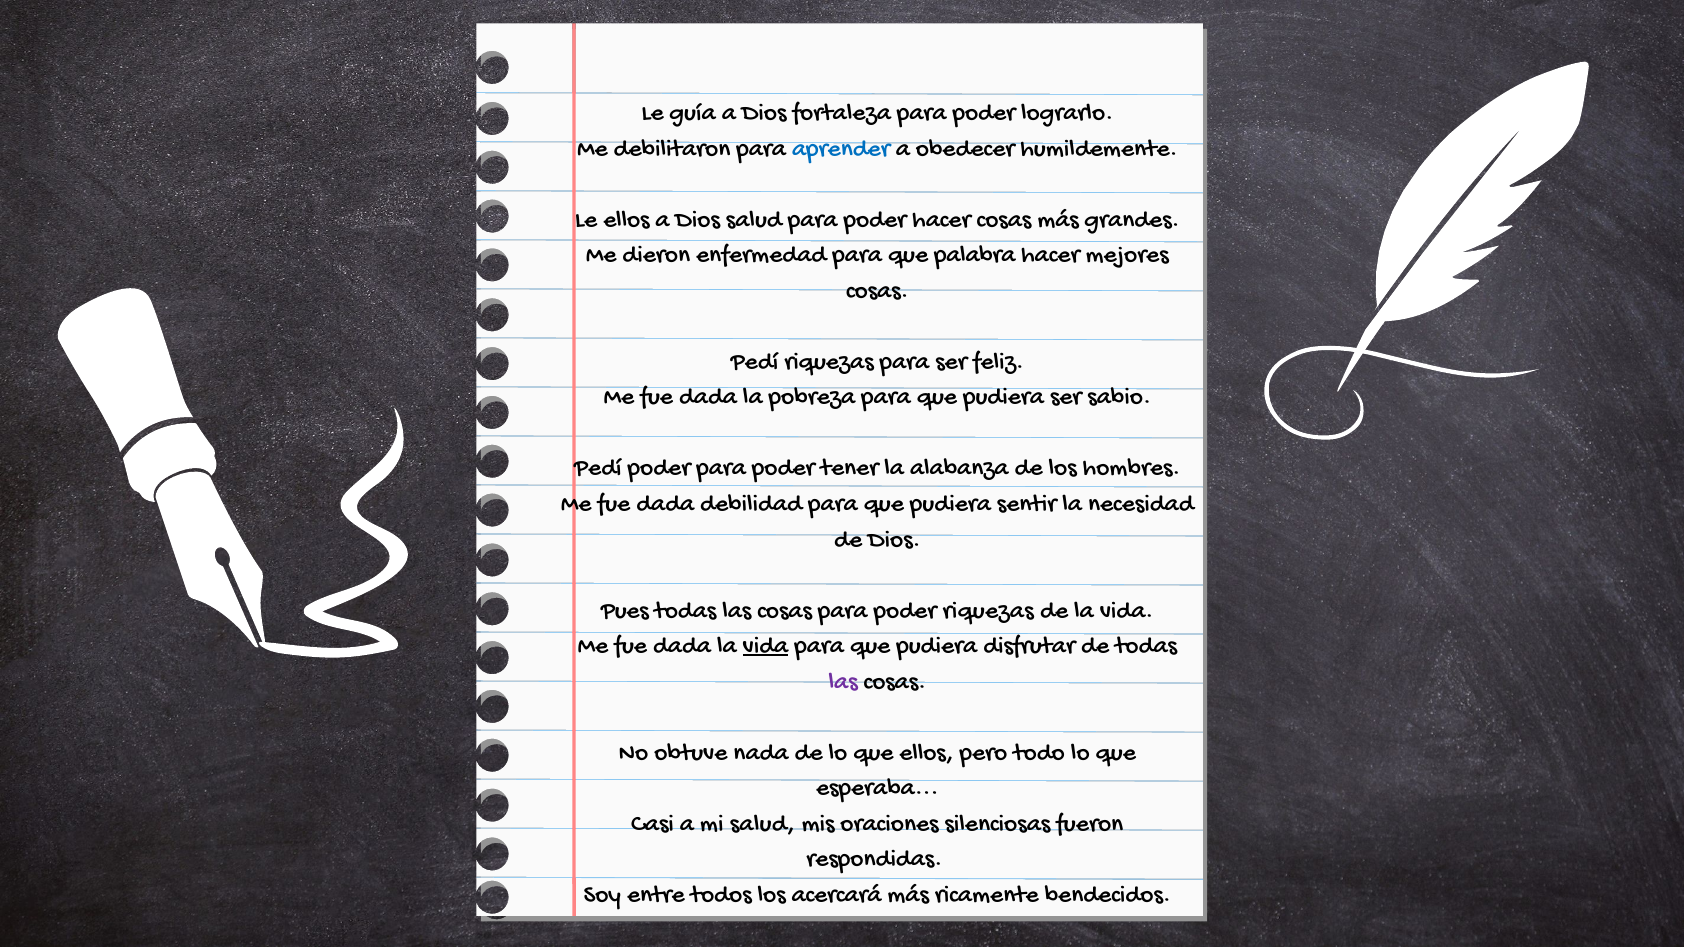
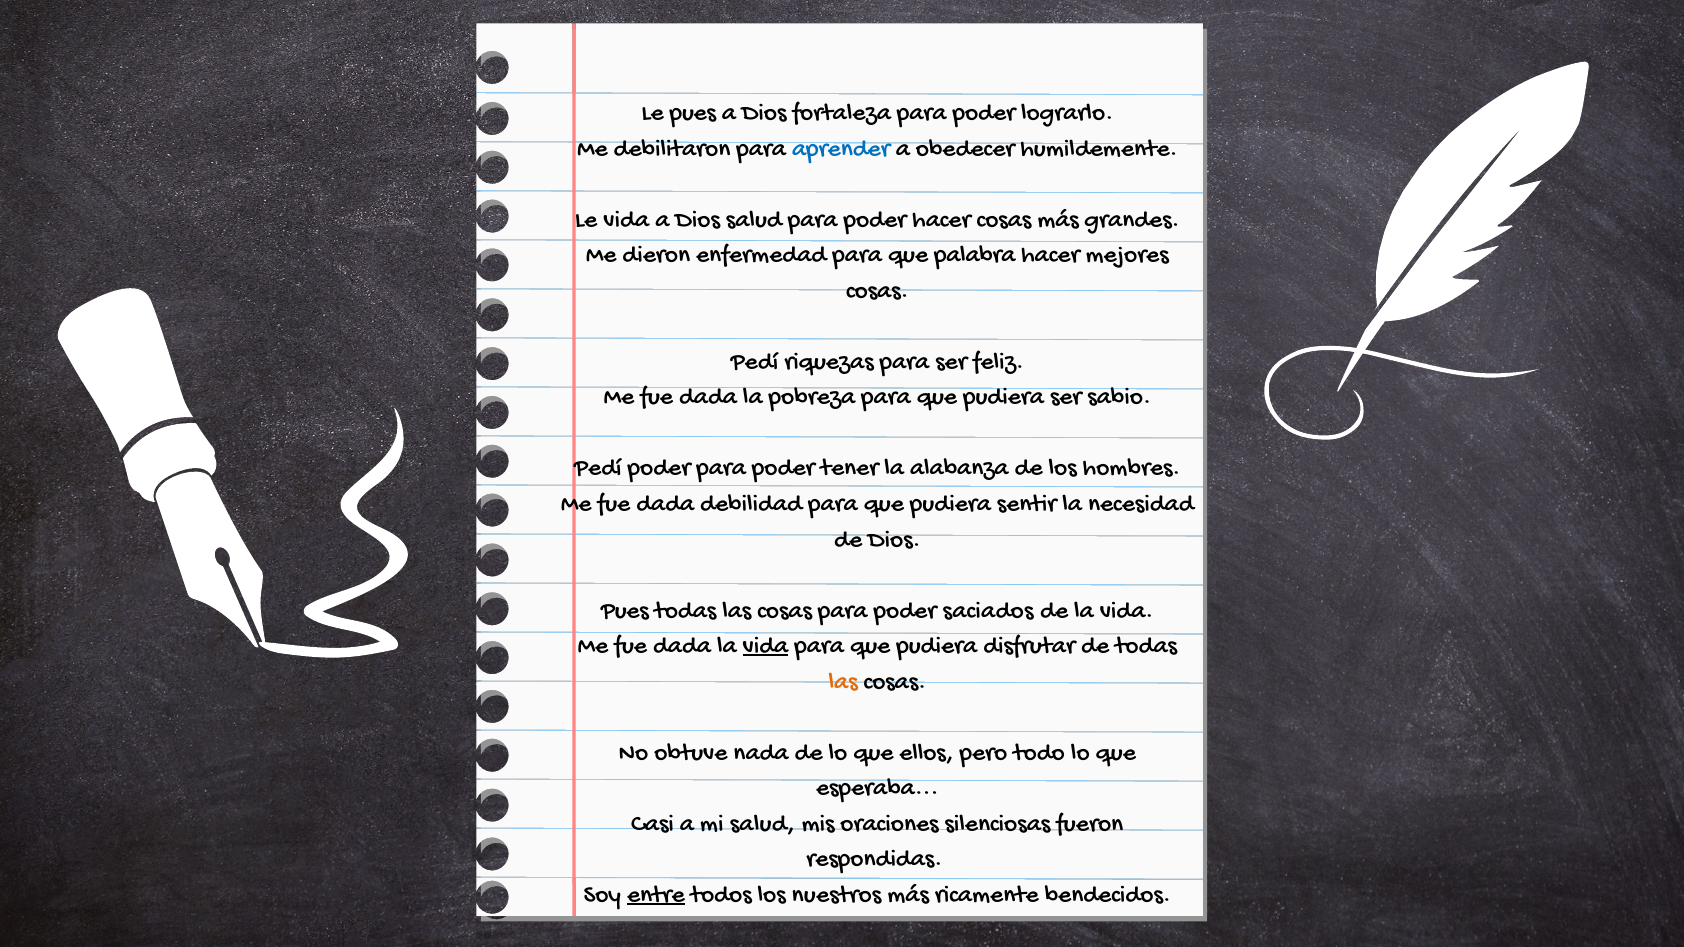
Le guía: guía -> pues (693, 111)
Le ellos: ellos -> vida (626, 218)
poder riquezas: riquezas -> saciados (988, 609)
las colour: purple -> orange (843, 680)
entre underline: none -> present (656, 893)
acercará: acercará -> nuestros (836, 893)
